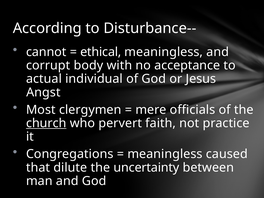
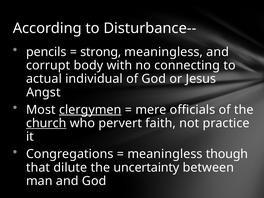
cannot: cannot -> pencils (46, 52)
ethical: ethical -> strong (101, 52)
acceptance: acceptance -> connecting (187, 65)
clergymen underline: none -> present (90, 110)
caused: caused -> though (227, 154)
